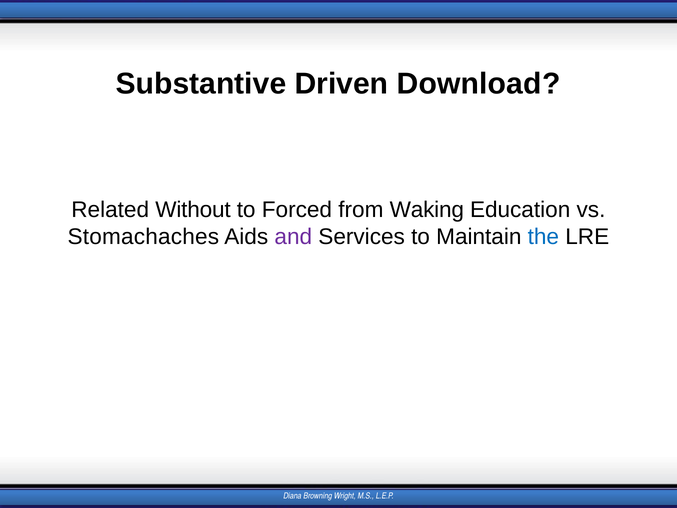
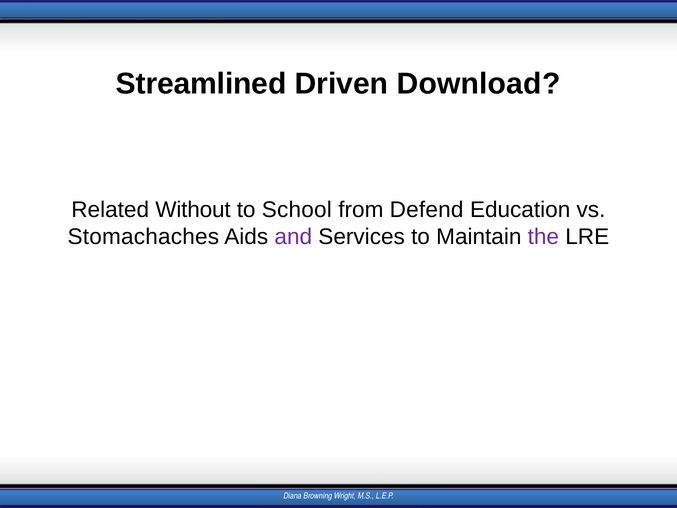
Substantive: Substantive -> Streamlined (201, 84)
Forced: Forced -> School (297, 210)
Waking: Waking -> Defend (427, 210)
the colour: blue -> purple (543, 237)
